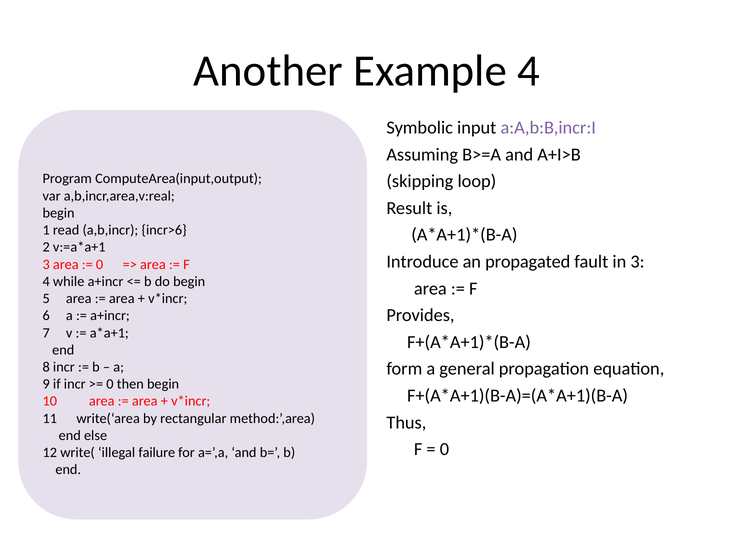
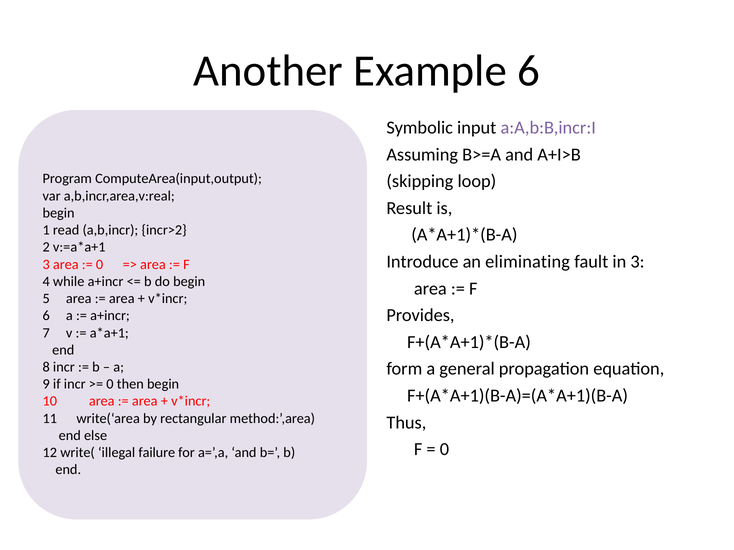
Example 4: 4 -> 6 (529, 71)
incr>6: incr>6 -> incr>2 (164, 230)
propagated: propagated -> eliminating (528, 262)
